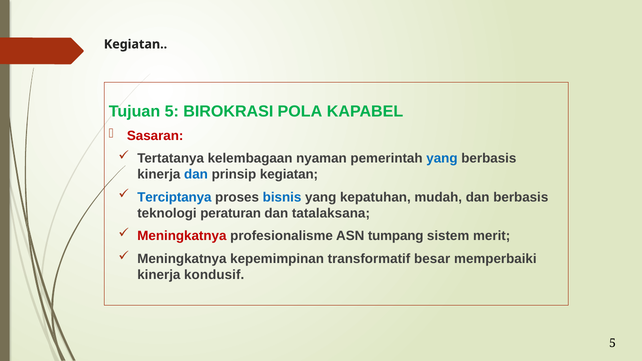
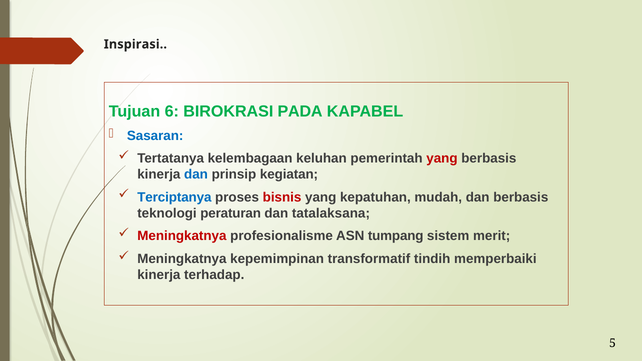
Kegiatan: Kegiatan -> Inspirasi (135, 44)
Tujuan 5: 5 -> 6 (172, 112)
POLA: POLA -> PADA (300, 112)
Sasaran colour: red -> blue (155, 136)
nyaman: nyaman -> keluhan (321, 158)
yang colour: blue -> red (442, 158)
bisnis colour: blue -> red (282, 197)
besar: besar -> tindih (432, 259)
kondusif: kondusif -> terhadap (214, 275)
